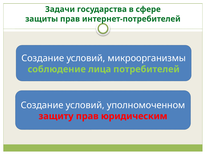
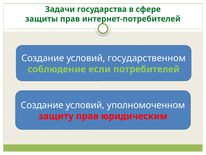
микроорганизмы: микроорганизмы -> государственном (147, 58)
лица: лица -> если (99, 69)
